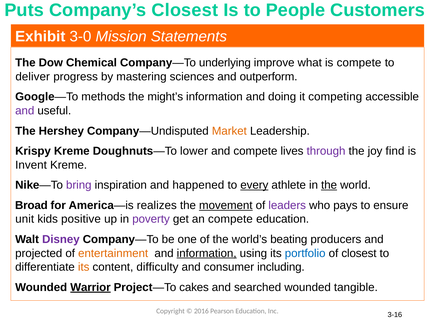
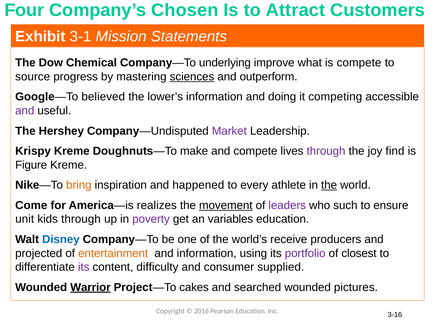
Puts: Puts -> Four (24, 10)
Company’s Closest: Closest -> Chosen (185, 10)
People: People -> Attract (296, 10)
3-0: 3-0 -> 3-1 (80, 37)
deliver: deliver -> source (33, 77)
sciences underline: none -> present (192, 77)
methods: methods -> believed (103, 97)
might’s: might’s -> lower’s (165, 97)
Market colour: orange -> purple (229, 131)
lower: lower -> make (194, 151)
Invent: Invent -> Figure (31, 165)
bring colour: purple -> orange (79, 185)
every underline: present -> none (254, 185)
Broad: Broad -> Come (31, 206)
pays: pays -> such (345, 206)
kids positive: positive -> through (81, 219)
an compete: compete -> variables (231, 219)
Disney colour: purple -> blue (61, 240)
beating: beating -> receive (289, 240)
information underline: present -> none (207, 253)
portfolio colour: blue -> purple (305, 253)
its colour: orange -> purple (84, 267)
including: including -> supplied (281, 267)
tangible: tangible -> pictures (356, 287)
